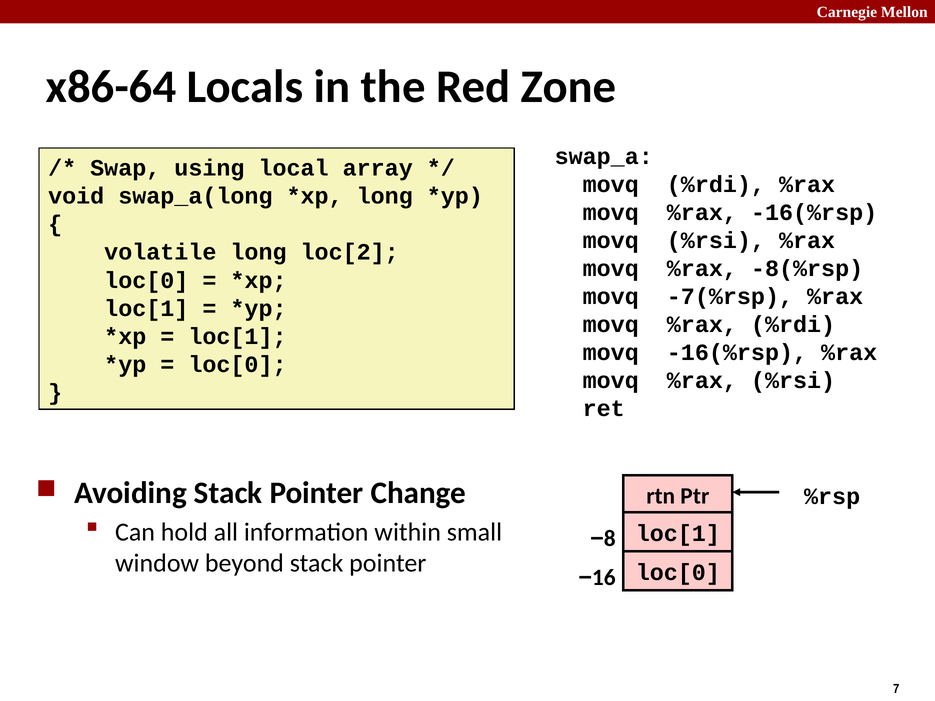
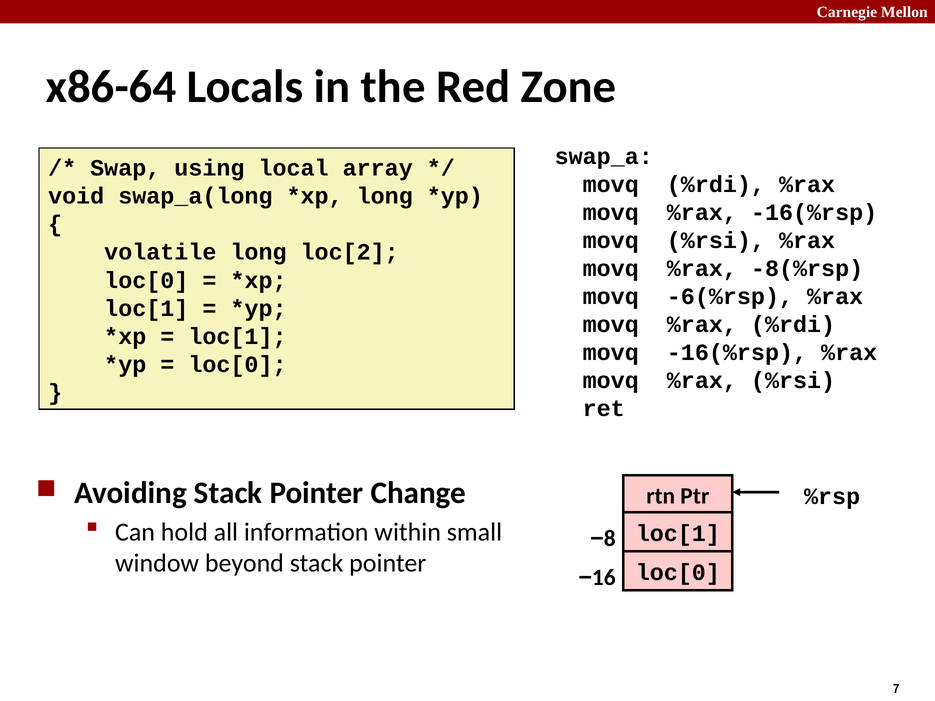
-7(%rsp: -7(%rsp -> -6(%rsp (730, 297)
